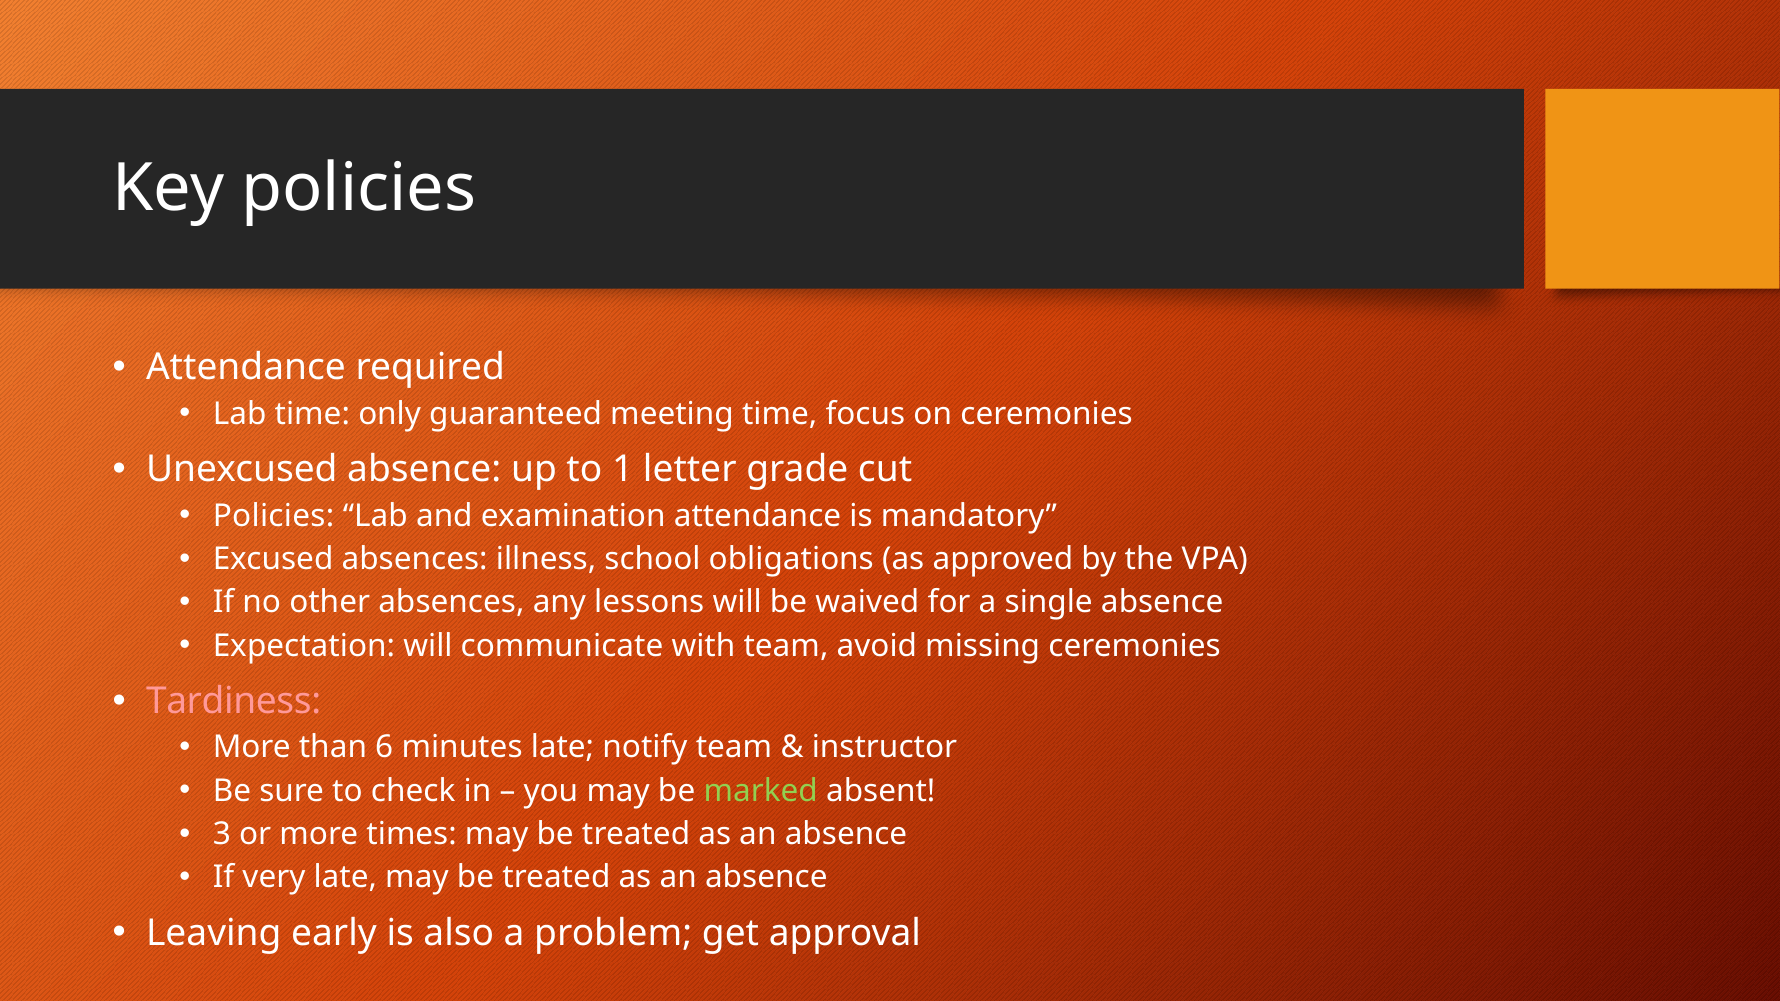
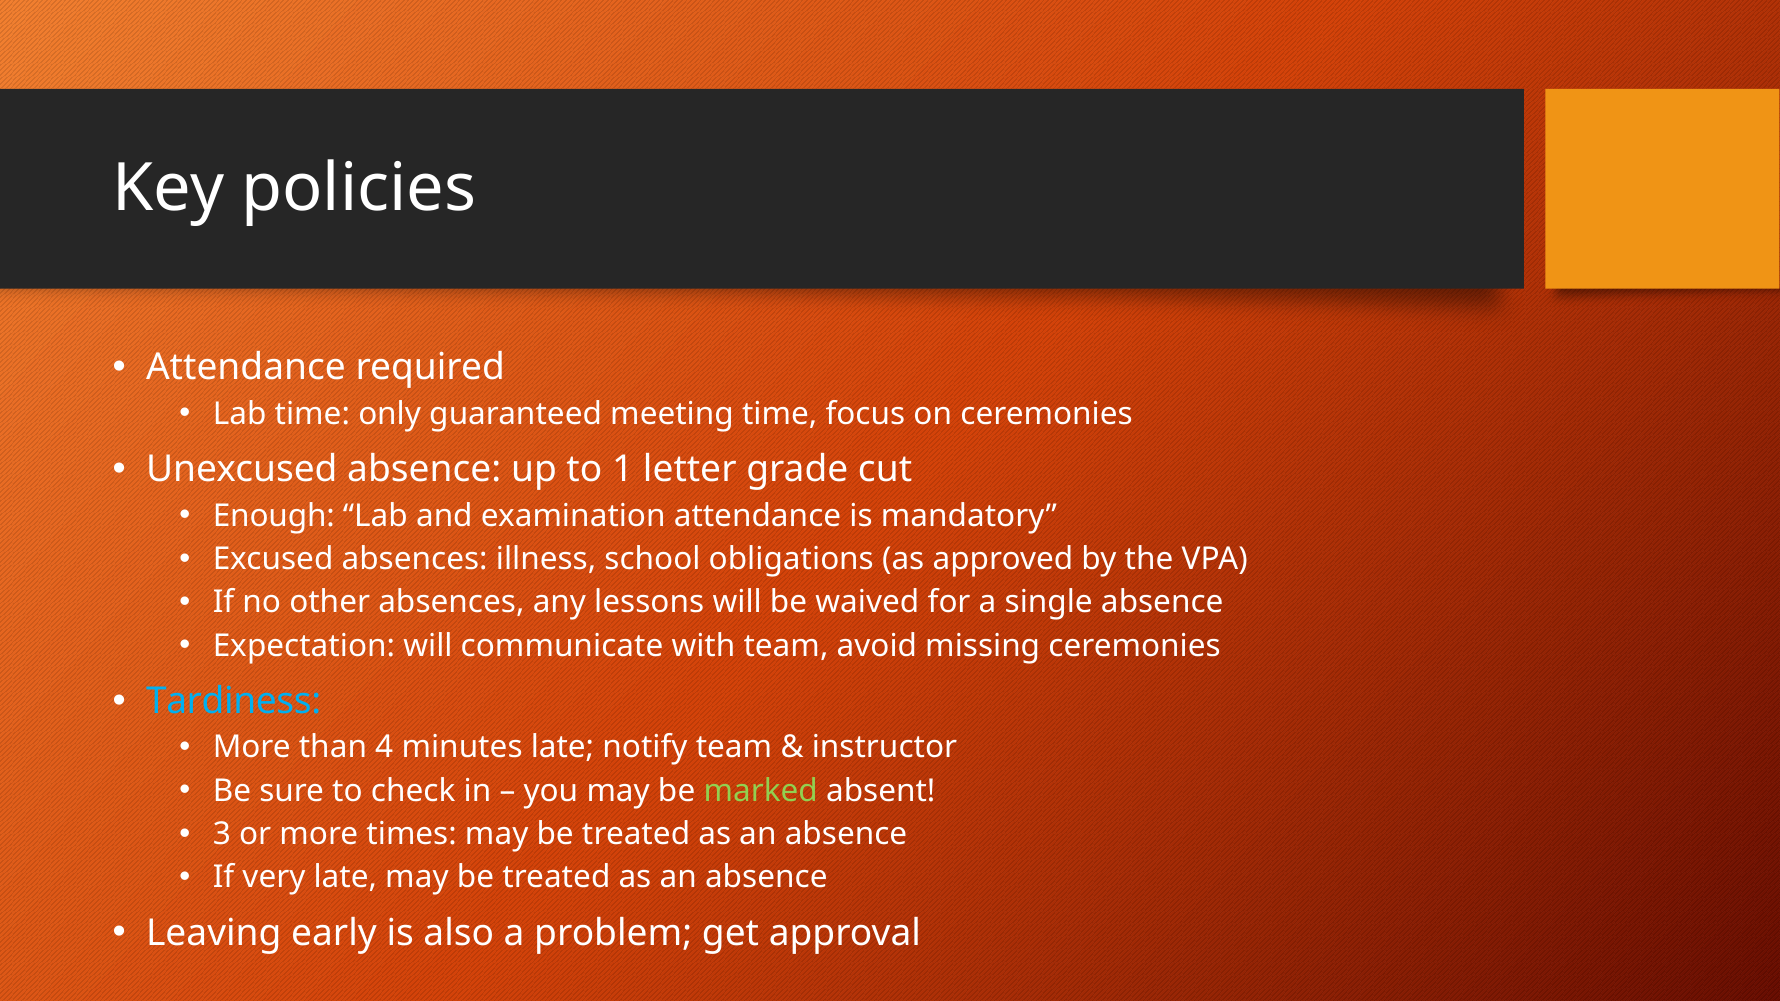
Policies: Policies -> Enough (274, 516)
Tardiness colour: pink -> light blue (234, 701)
6: 6 -> 4 (384, 748)
